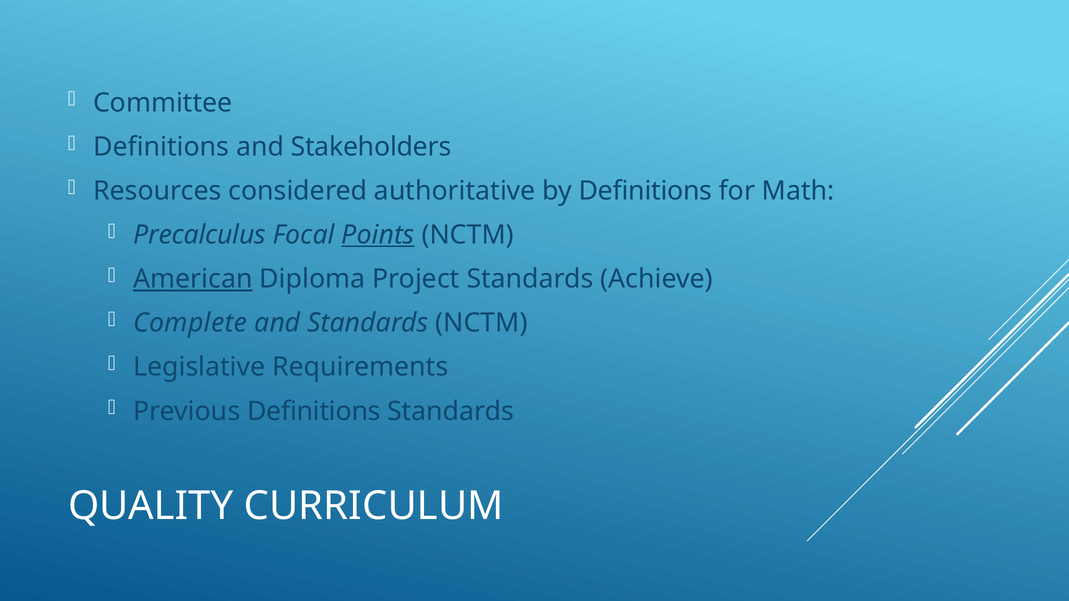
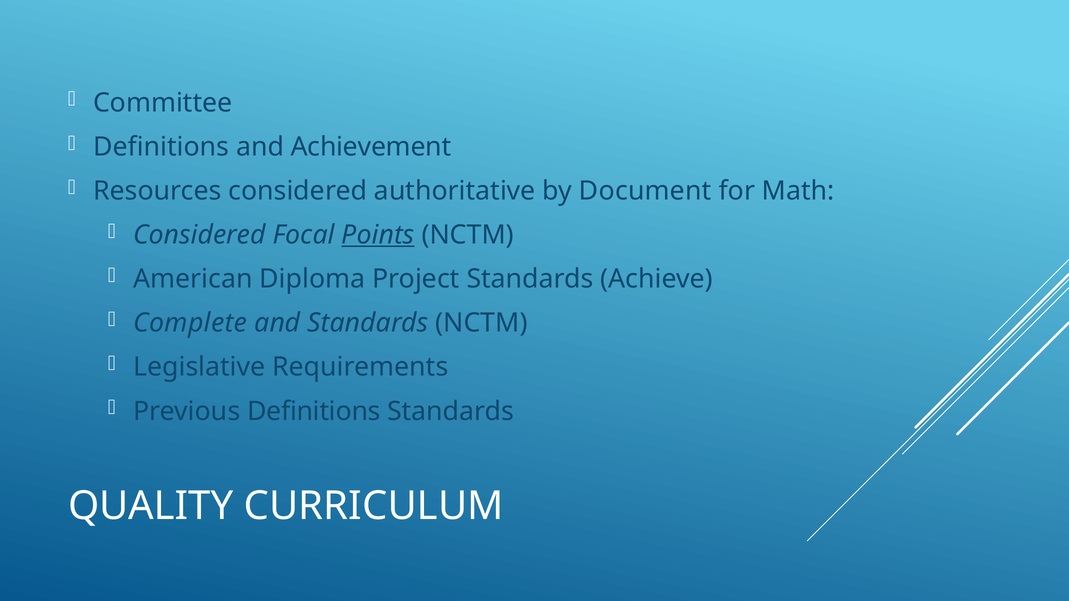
Stakeholders: Stakeholders -> Achievement (371, 147)
by Definitions: Definitions -> Document (645, 191)
Precalculus: Precalculus -> Considered (199, 235)
American underline: present -> none (193, 279)
